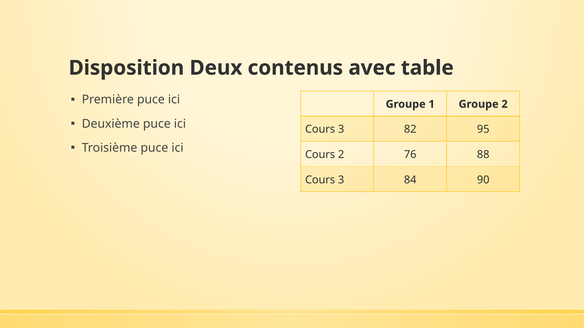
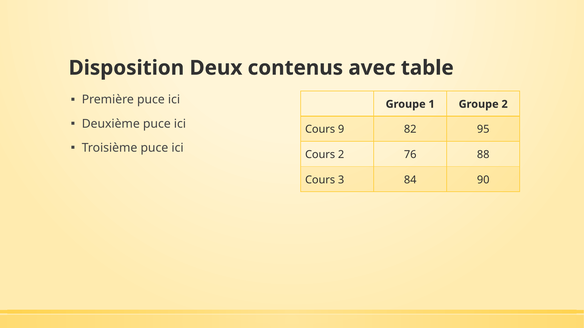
3: 3 -> 9 (341, 130)
